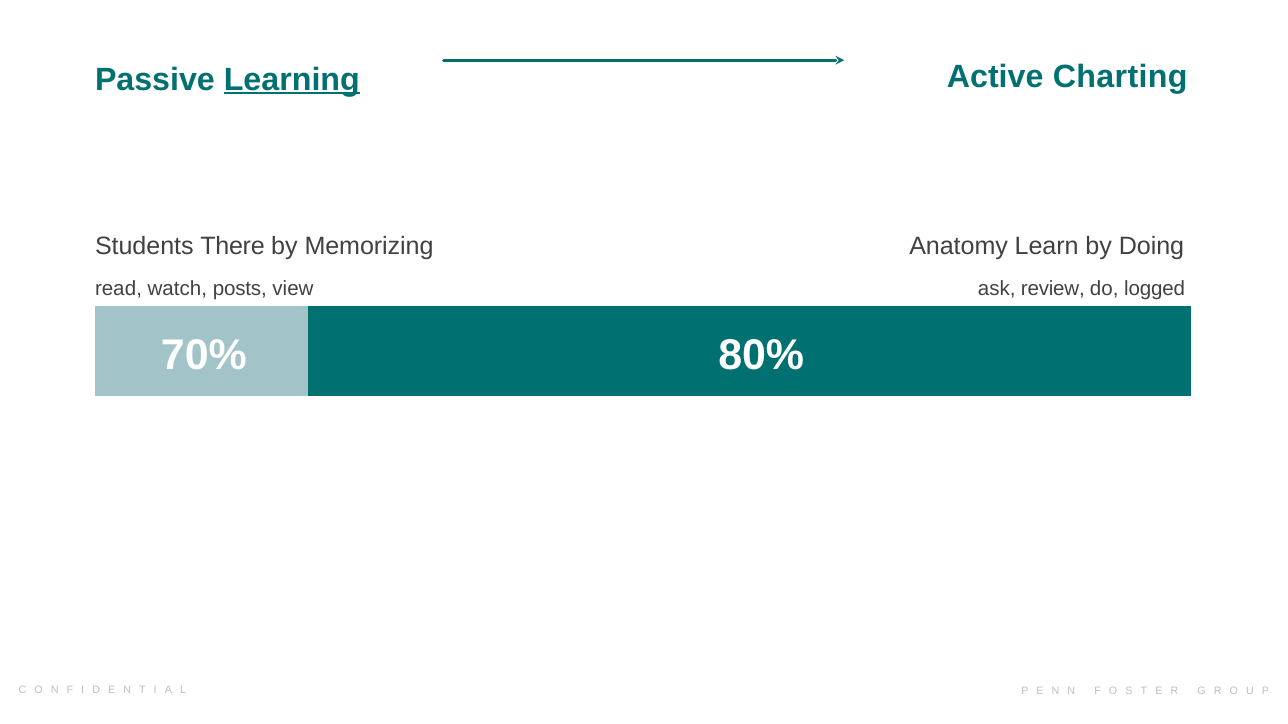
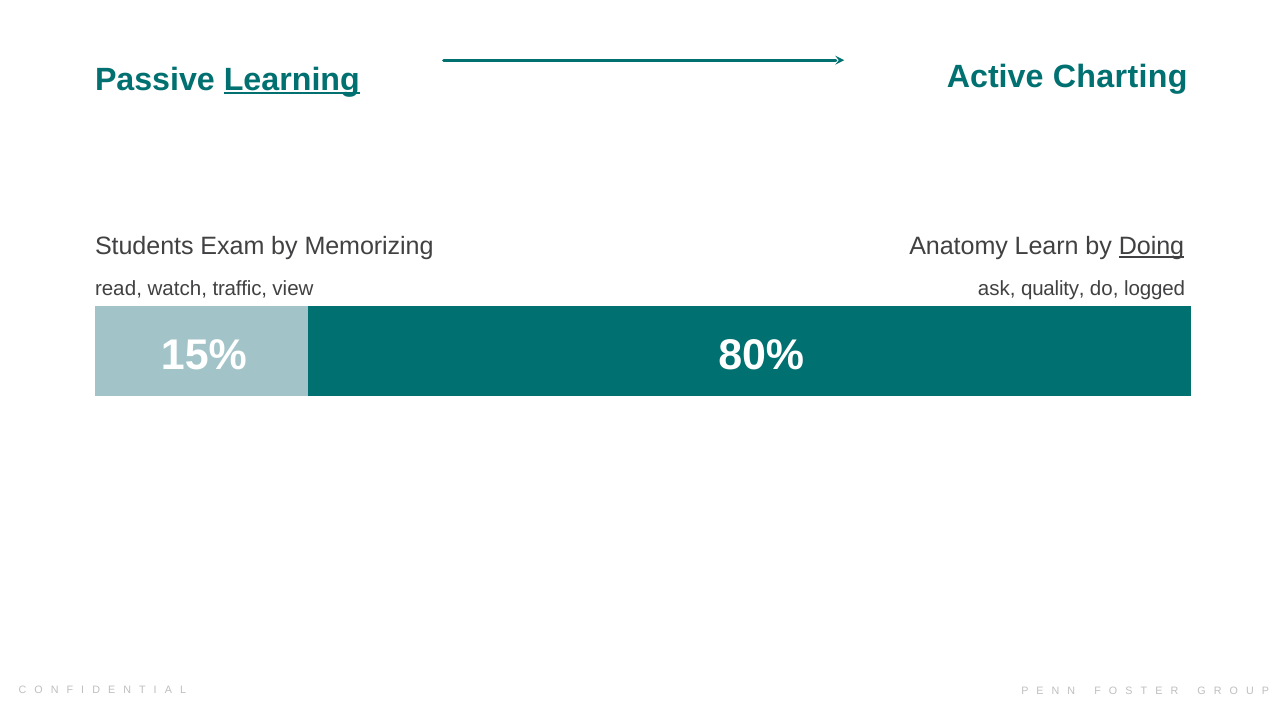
There: There -> Exam (232, 246)
Doing underline: none -> present (1151, 246)
posts: posts -> traffic (240, 289)
review: review -> quality (1053, 289)
70%: 70% -> 15% (204, 356)
